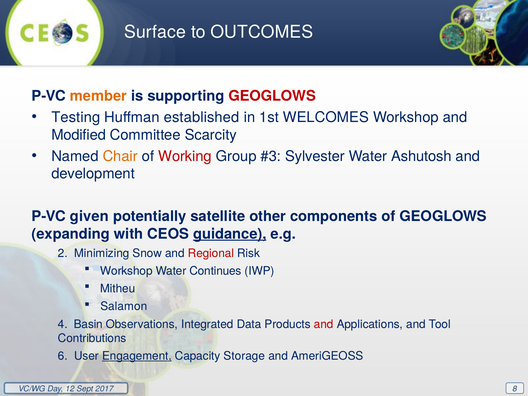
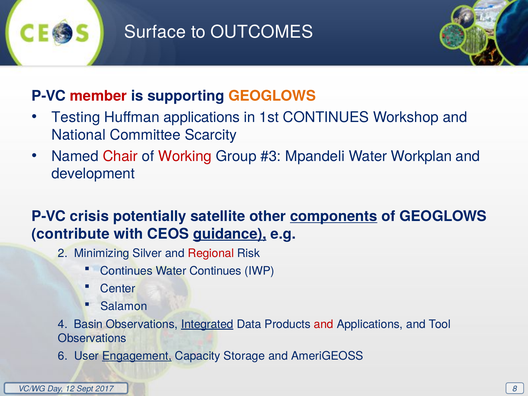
member colour: orange -> red (98, 96)
GEOGLOWS colour: red -> orange (272, 96)
Huffman established: established -> applications (202, 117)
1st WELCOMES: WELCOMES -> CONTINUES (326, 117)
Modified: Modified -> National (79, 135)
Chair colour: orange -> red (120, 156)
Sylvester: Sylvester -> Mpandeli (315, 156)
Ashutosh: Ashutosh -> Workplan (421, 156)
given: given -> crisis (89, 216)
components underline: none -> present (334, 216)
expanding: expanding -> contribute (71, 234)
Snow: Snow -> Silver (147, 253)
Workshop: Workshop -> Continues (126, 271)
Mitheu: Mitheu -> Center (118, 289)
Integrated underline: none -> present (207, 324)
Contributions: Contributions -> Observations (92, 338)
